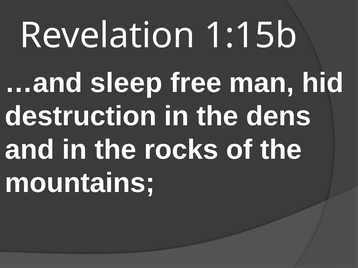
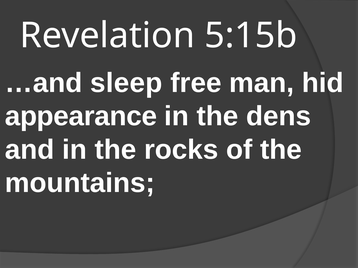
1:15b: 1:15b -> 5:15b (251, 36)
destruction: destruction -> appearance (81, 116)
